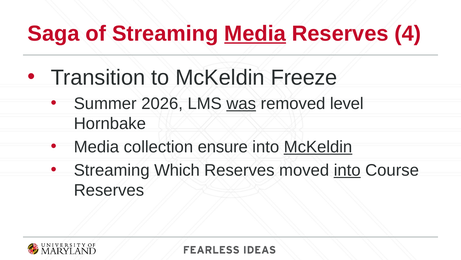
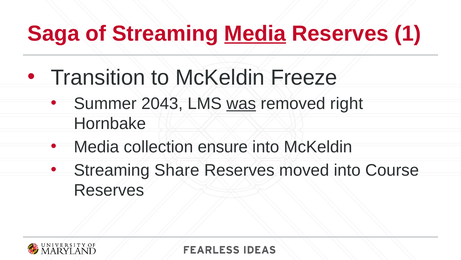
4: 4 -> 1 (408, 34)
2026: 2026 -> 2043 (162, 103)
level: level -> right (347, 103)
McKeldin underline: present -> none (318, 147)
Which: Which -> Share (177, 170)
into underline: present -> none (347, 170)
